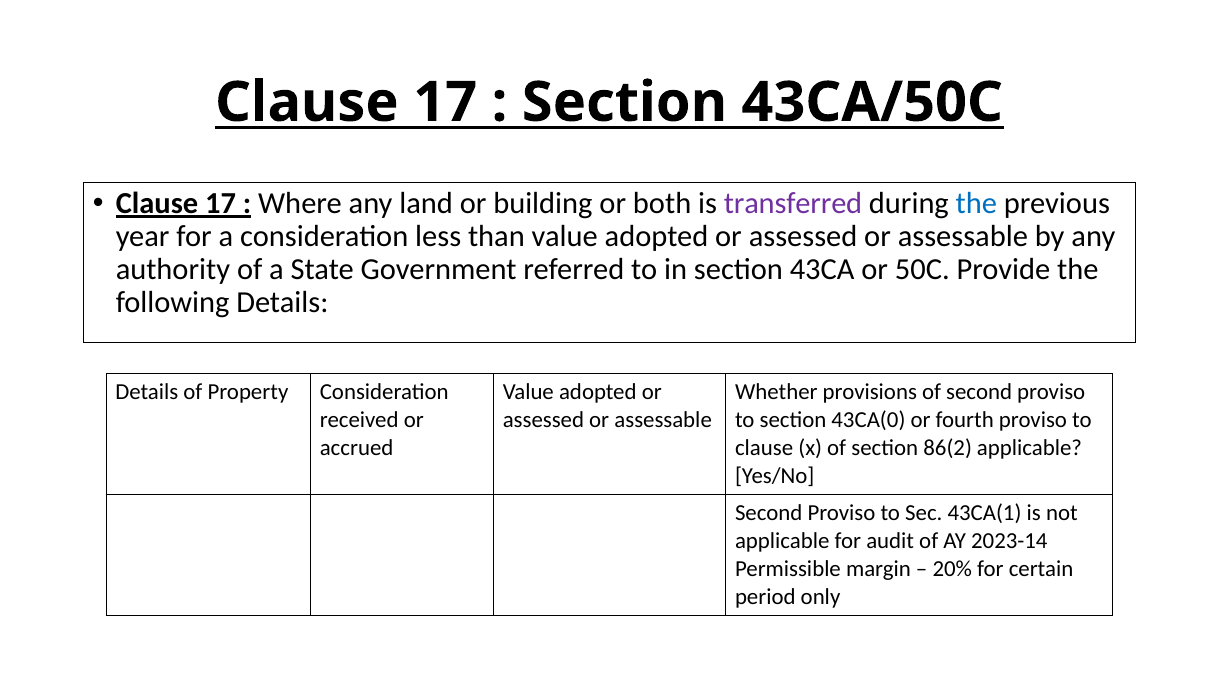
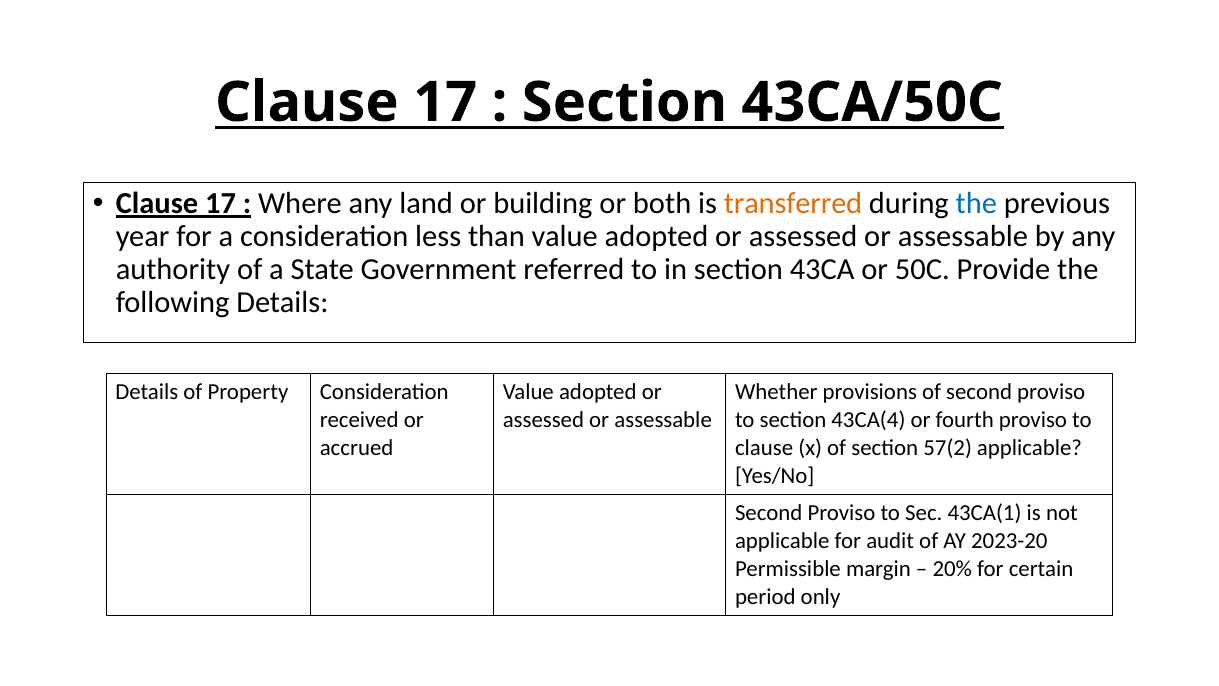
transferred colour: purple -> orange (793, 203)
43CA(0: 43CA(0 -> 43CA(4 (868, 420)
86(2: 86(2 -> 57(2 (948, 448)
2023-14: 2023-14 -> 2023-20 (1009, 541)
